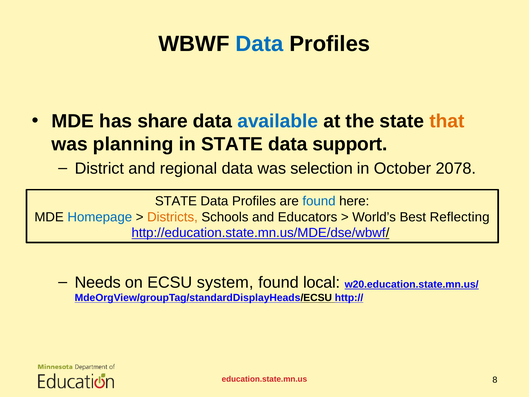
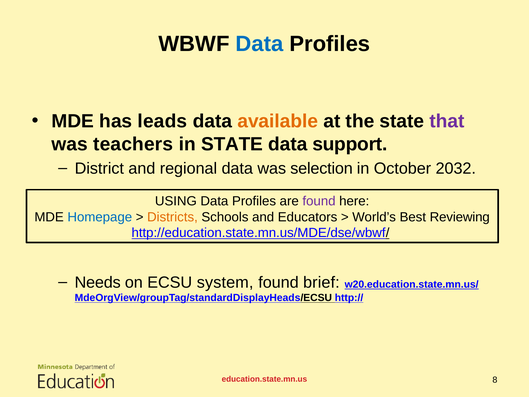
share: share -> leads (162, 121)
available colour: blue -> orange (278, 121)
that colour: orange -> purple (447, 121)
planning: planning -> teachers (133, 144)
2078: 2078 -> 2032 (456, 168)
STATE: STATE -> USING (176, 201)
found colour: blue -> purple (319, 201)
Reflecting: Reflecting -> Reviewing (460, 217)
local: local -> brief (321, 282)
